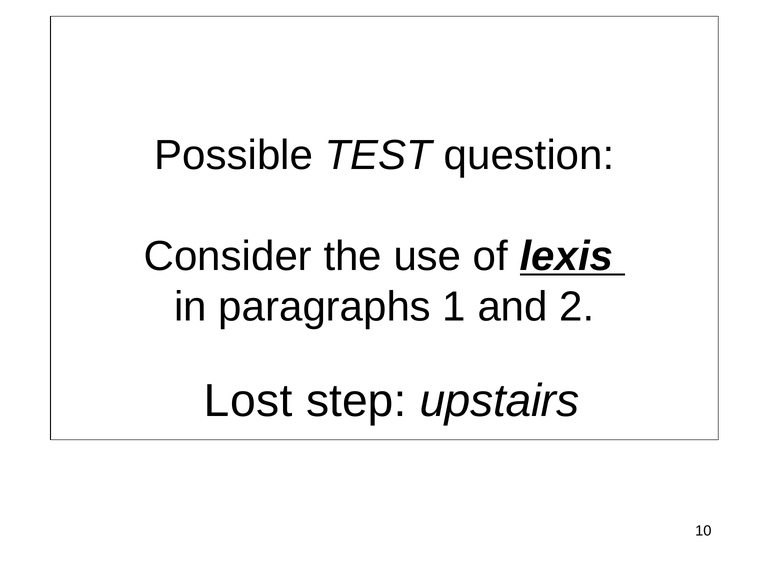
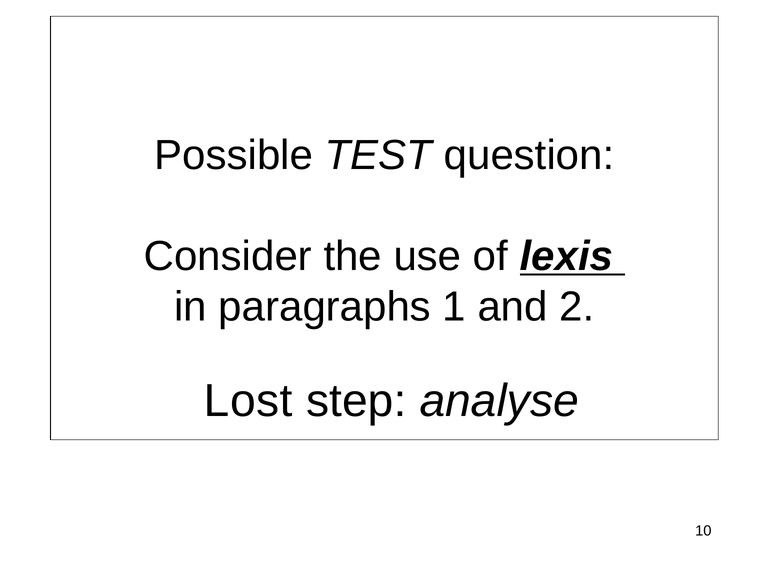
step upstairs: upstairs -> analyse (499, 401)
